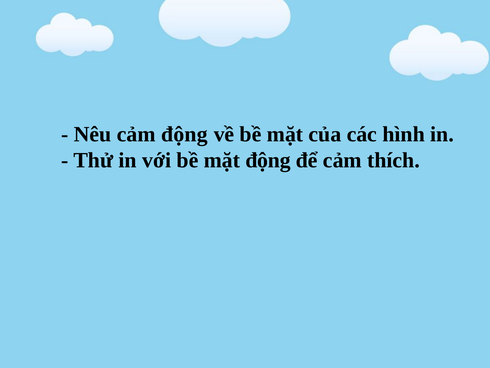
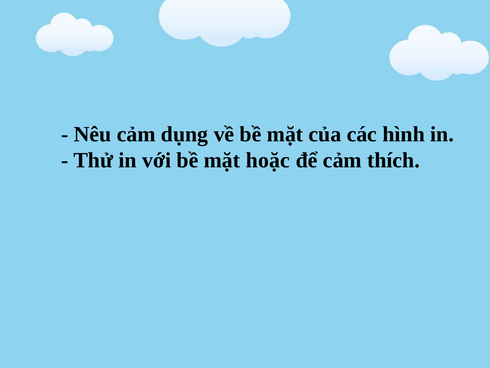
cảm động: động -> dụng (185, 134)
mặt động: động -> hoặc (268, 160)
